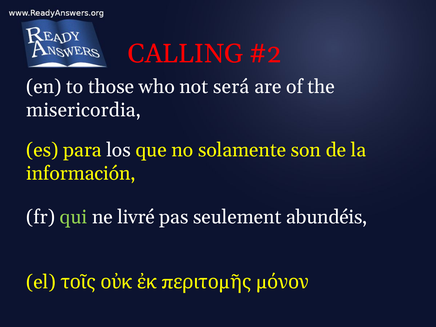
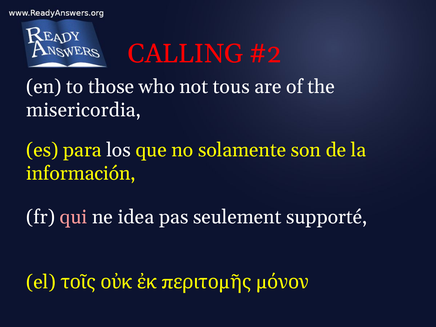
será: será -> tous (231, 87)
qui colour: light green -> pink (73, 217)
livré: livré -> idea (136, 217)
abundéis: abundéis -> supporté (327, 217)
